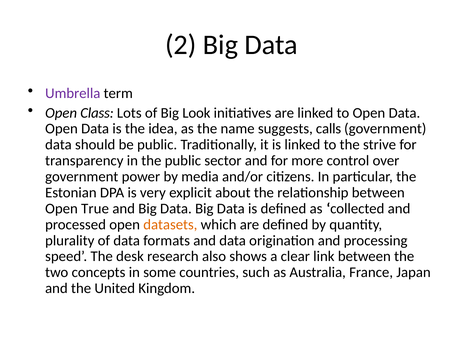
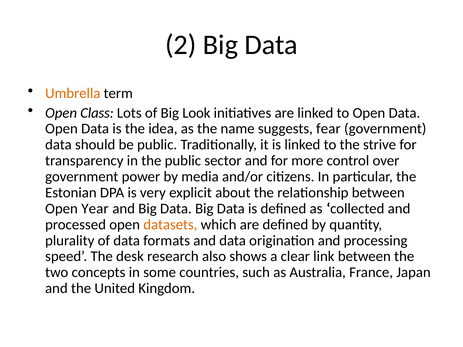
Umbrella colour: purple -> orange (73, 93)
calls: calls -> fear (328, 129)
True: True -> Year (95, 209)
